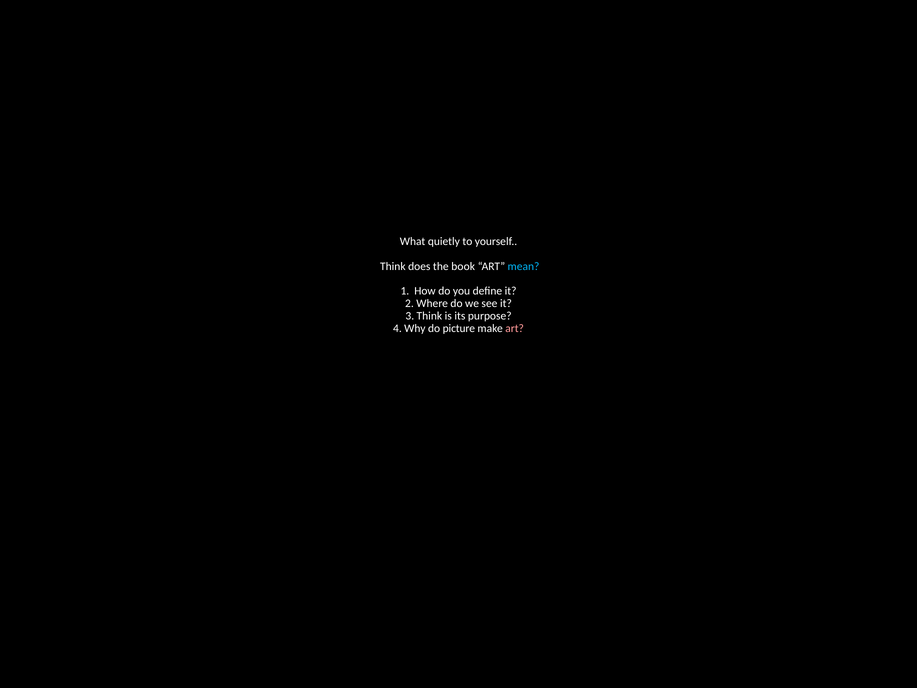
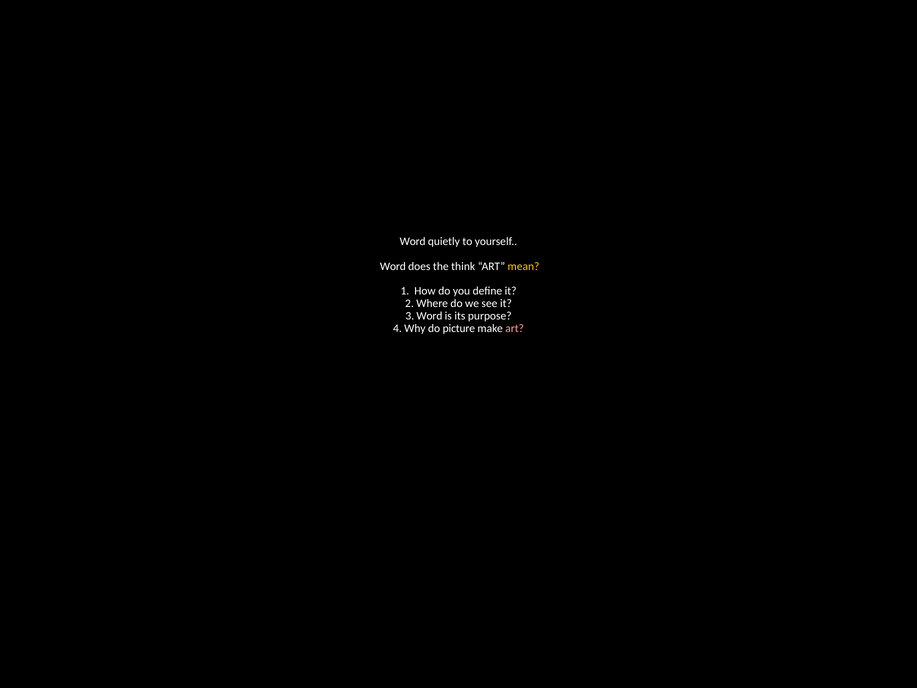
What: What -> Word (413, 241)
Think: Think -> Word (393, 266)
book: book -> think (463, 266)
mean colour: light blue -> yellow (523, 266)
3 Think: Think -> Word (429, 316)
